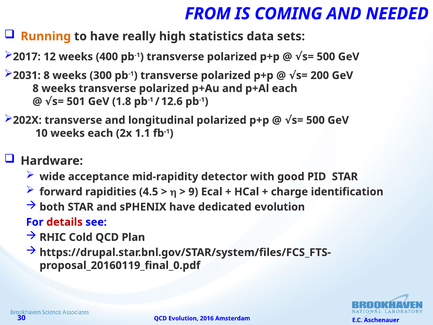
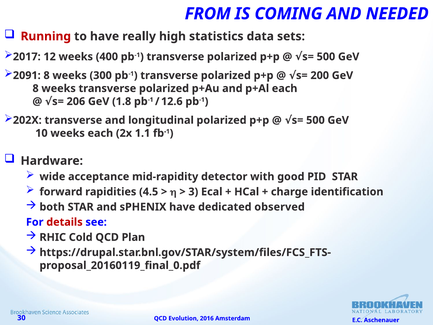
Running colour: orange -> red (46, 36)
2031: 2031 -> 2091 (27, 75)
501: 501 -> 206 (76, 101)
9: 9 -> 3 (193, 192)
dedicated evolution: evolution -> observed (280, 207)
